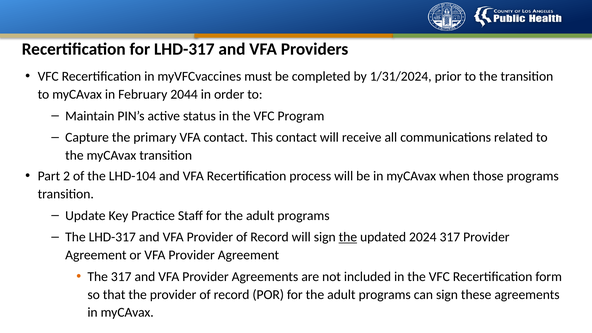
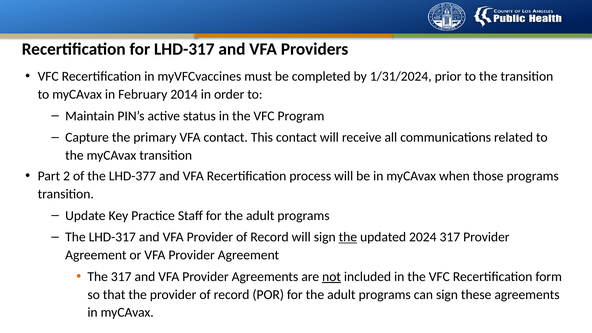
2044: 2044 -> 2014 (184, 94)
LHD-104: LHD-104 -> LHD-377 (132, 176)
not underline: none -> present (332, 277)
